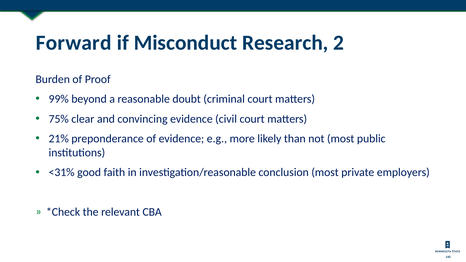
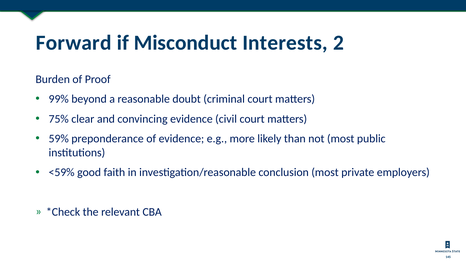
Research: Research -> Interests (285, 43)
21%: 21% -> 59% (59, 139)
<31%: <31% -> <59% (62, 173)
